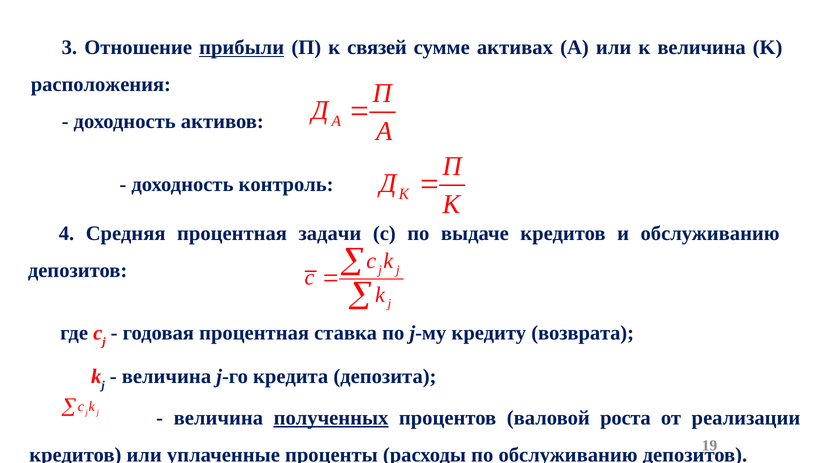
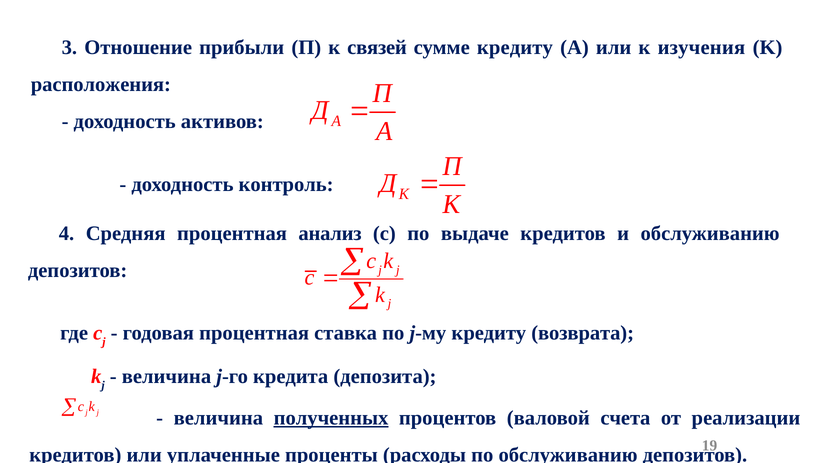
прибыли underline: present -> none (242, 48)
сумме активах: активах -> кредиту (515, 48)
к величина: величина -> изучения (701, 48)
задачи: задачи -> анализ (330, 234)
роста: роста -> счета (625, 418)
